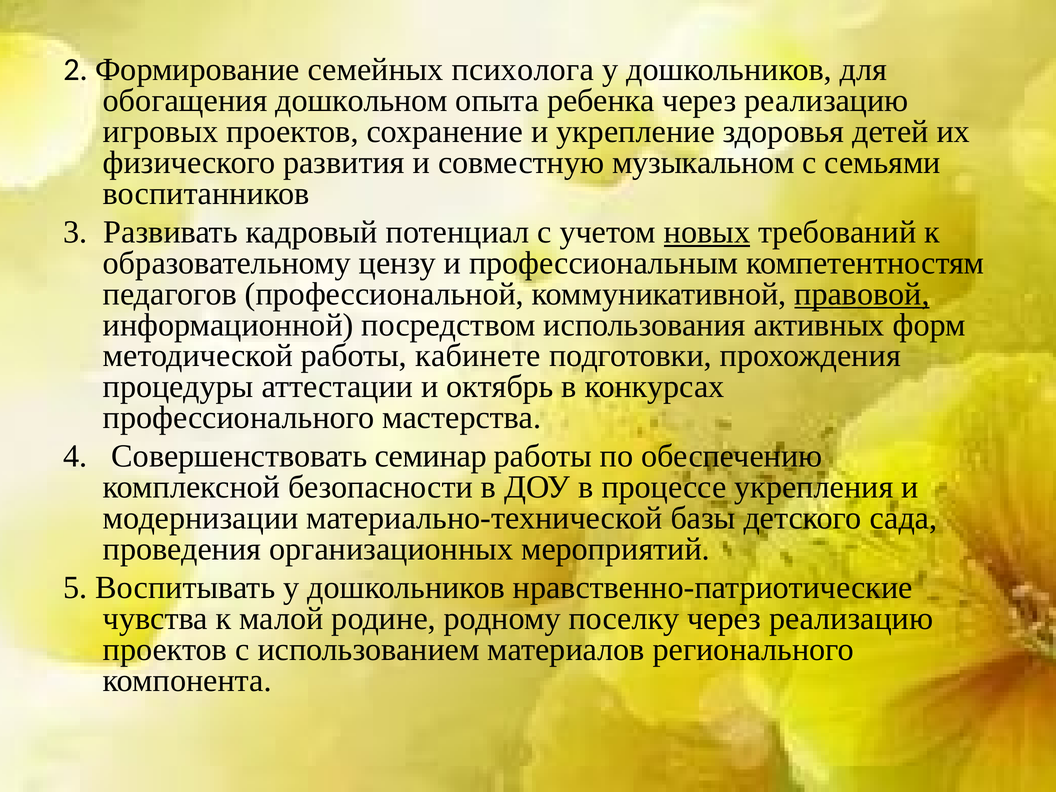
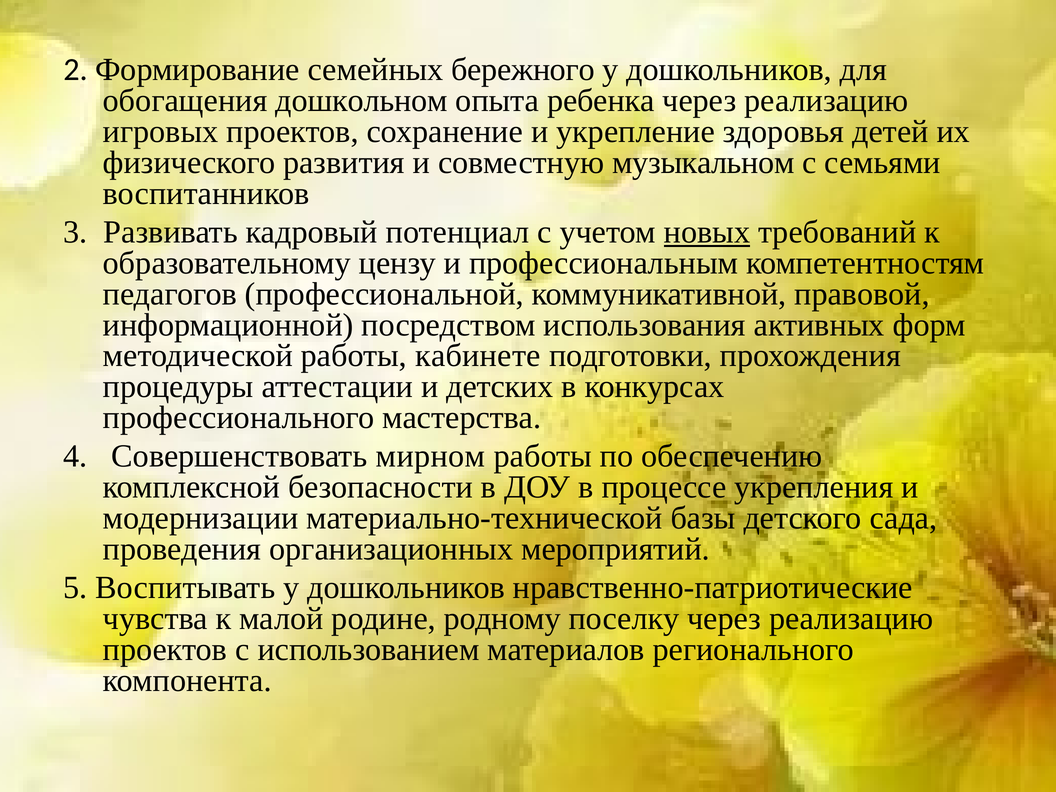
психолога: психолога -> бережного (523, 70)
правовой underline: present -> none (862, 294)
октябрь: октябрь -> детских (500, 387)
семинар: семинар -> мирном (430, 456)
